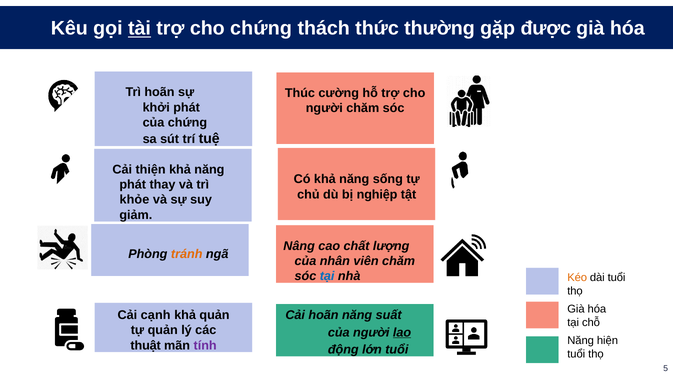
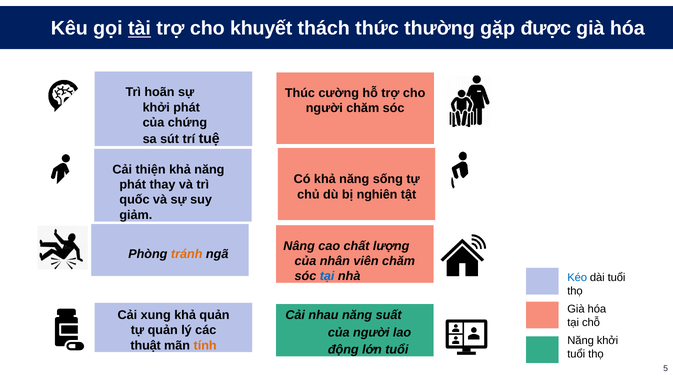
cho chứng: chứng -> khuyết (261, 29)
nghiệp: nghiệp -> nghiên (377, 195)
khỏe: khỏe -> quốc (134, 200)
Kéo colour: orange -> blue (577, 278)
cạnh: cạnh -> xung (156, 316)
Cải hoãn: hoãn -> nhau (324, 316)
lao underline: present -> none (402, 333)
Năng hiện: hiện -> khởi (607, 341)
tính colour: purple -> orange (205, 346)
